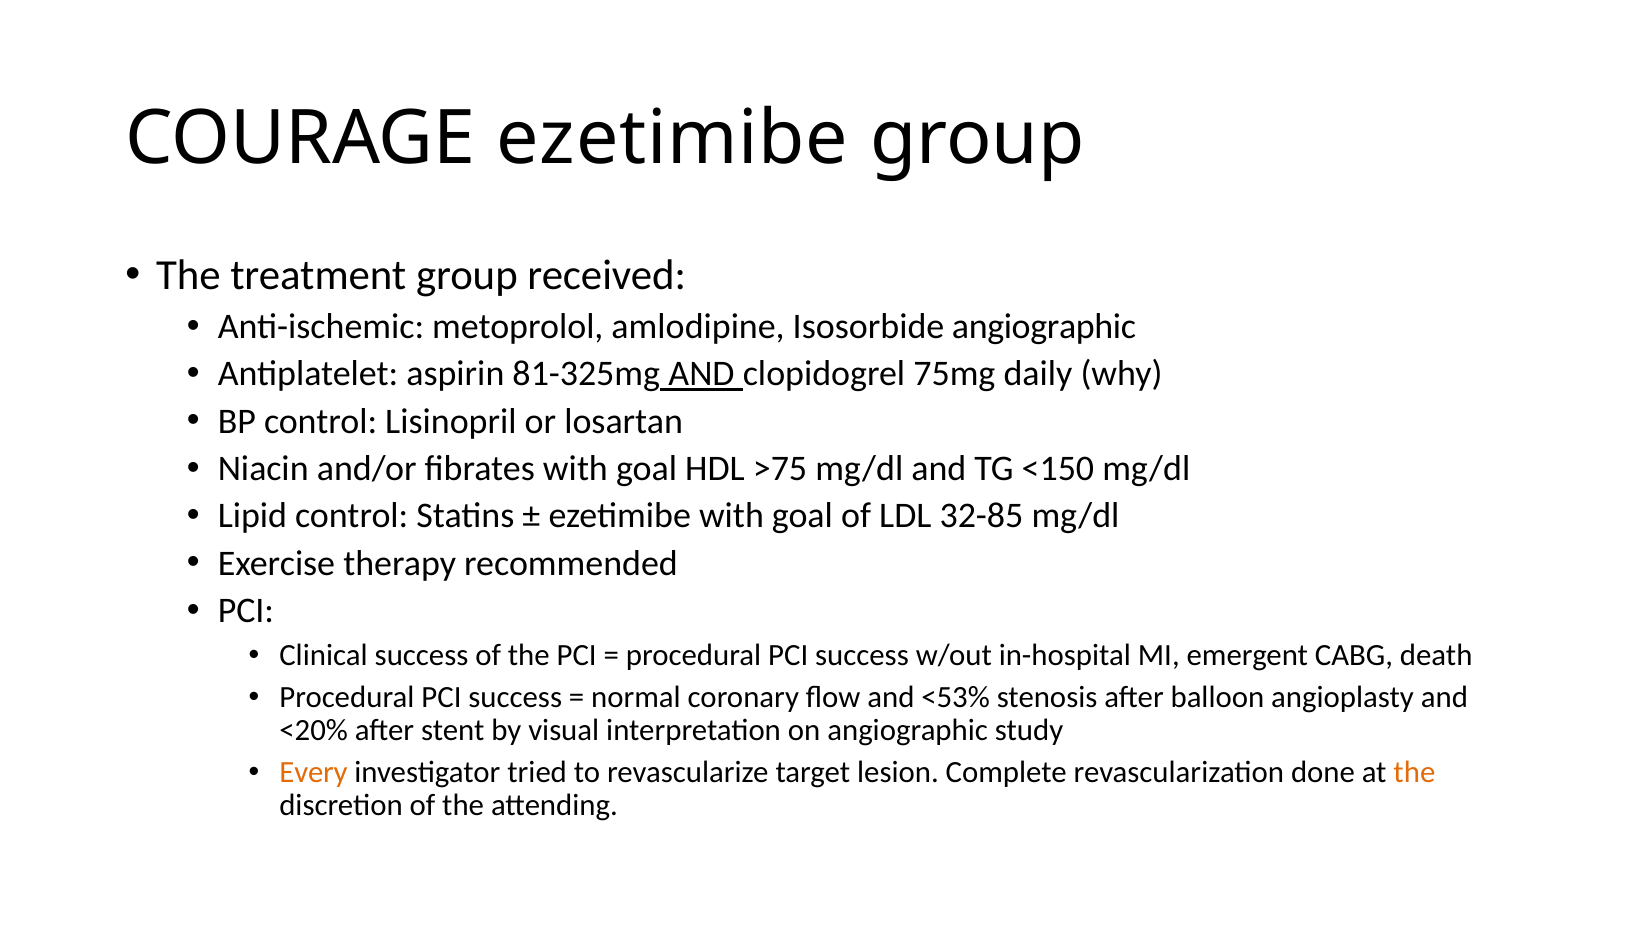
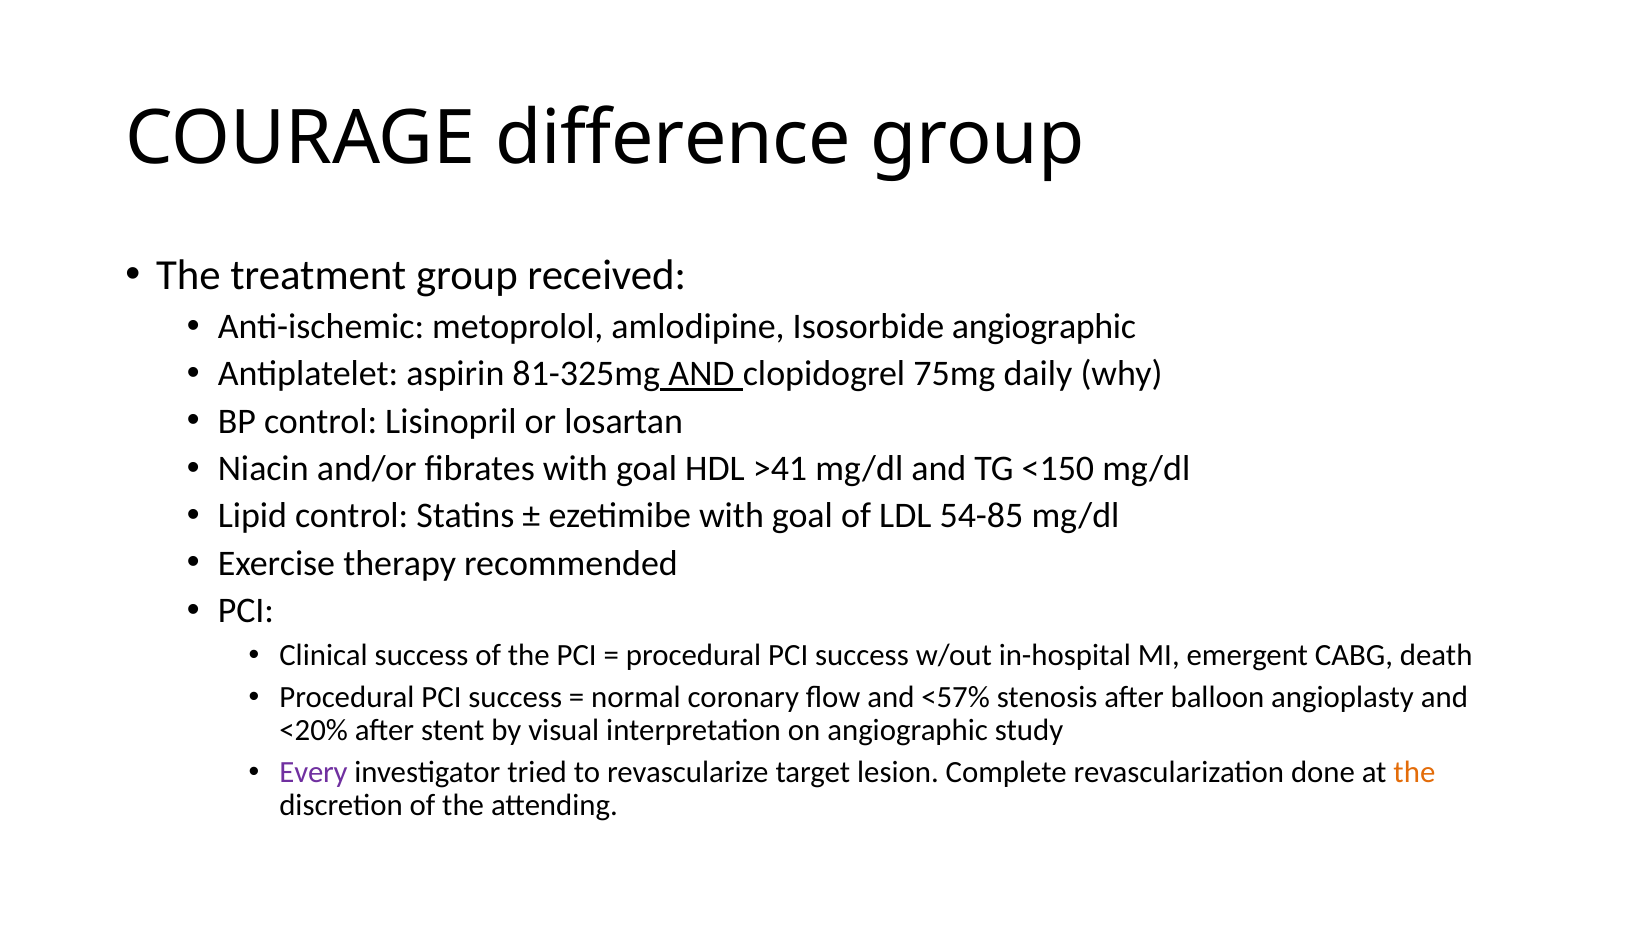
COURAGE ezetimibe: ezetimibe -> difference (673, 138)
>75: >75 -> >41 (780, 468)
32-85: 32-85 -> 54-85 (981, 516)
<53%: <53% -> <57% (956, 697)
Every colour: orange -> purple (314, 772)
